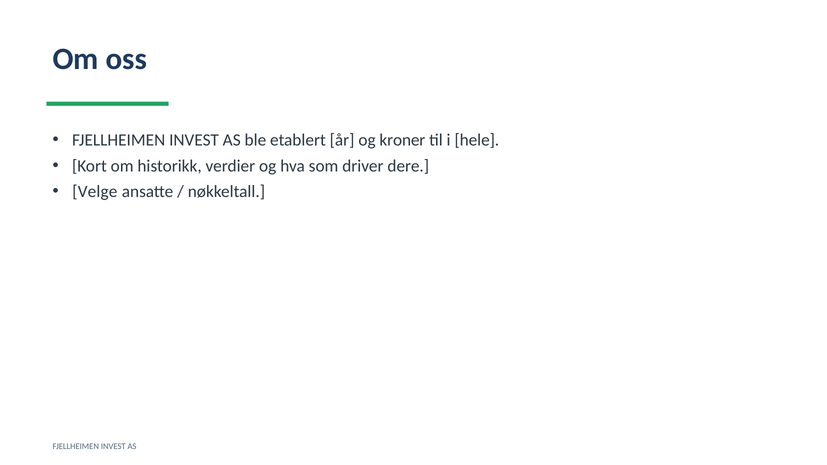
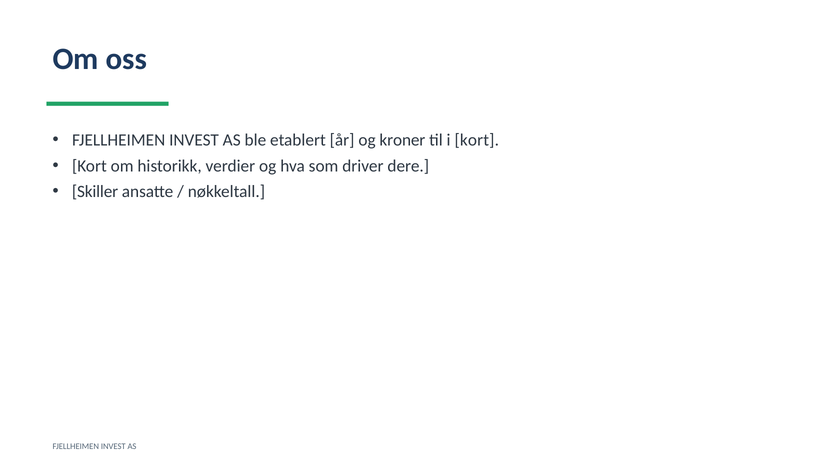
i hele: hele -> kort (477, 140)
Velge: Velge -> Skiller (95, 192)
